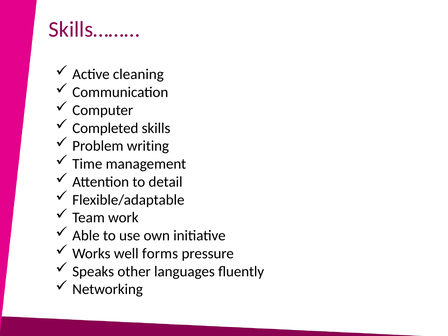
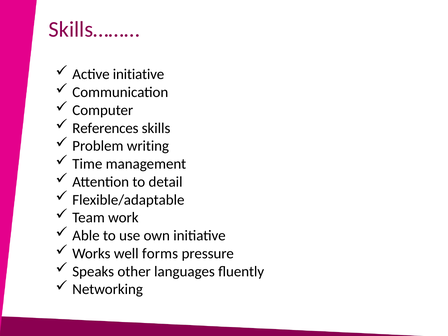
Active cleaning: cleaning -> initiative (139, 74)
Completed: Completed -> References (105, 128)
